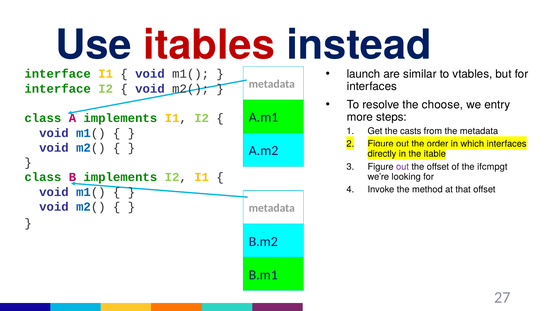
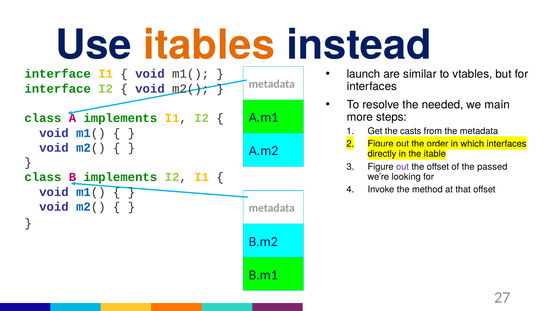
itables colour: red -> orange (209, 45)
choose: choose -> needed (443, 105)
entry: entry -> main (497, 105)
ifcmpgt: ifcmpgt -> passed (492, 167)
